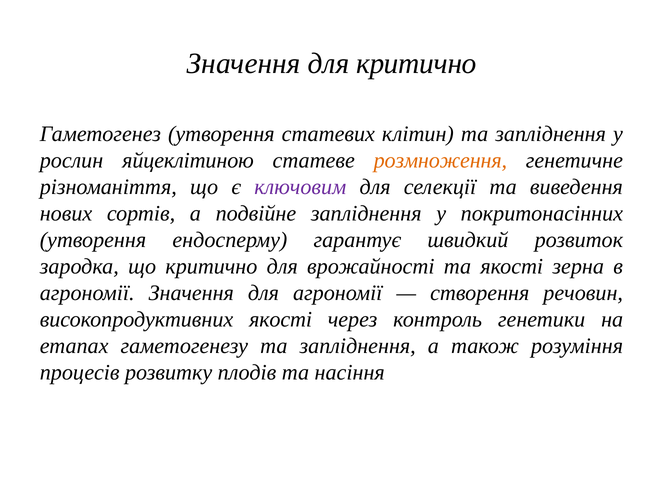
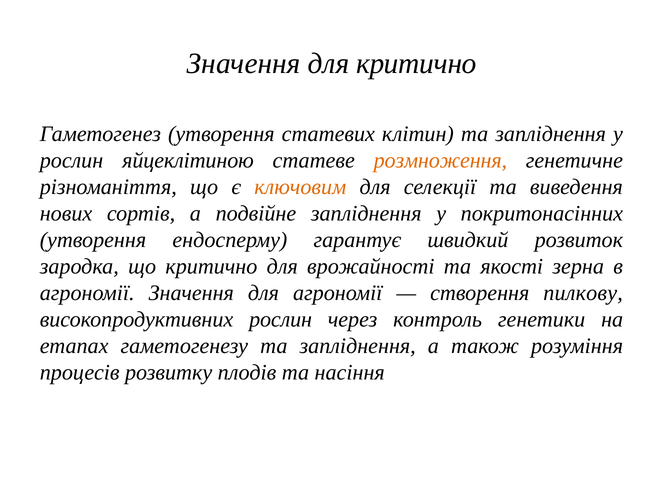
ключовим colour: purple -> orange (300, 187)
речовин: речовин -> пилкову (583, 293)
високопродуктивних якості: якості -> рослин (281, 320)
